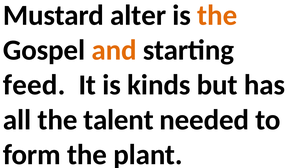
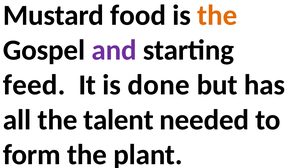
alter: alter -> food (138, 15)
and colour: orange -> purple (114, 50)
kinds: kinds -> done (159, 85)
